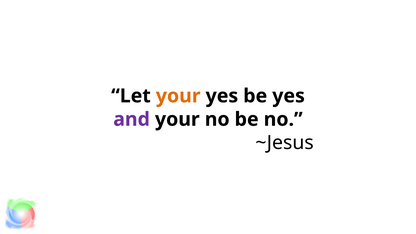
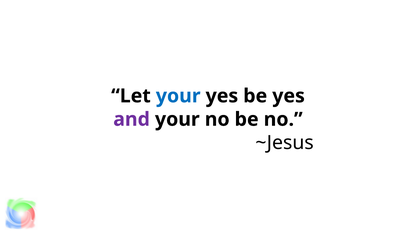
your colour: orange -> blue (178, 96)
